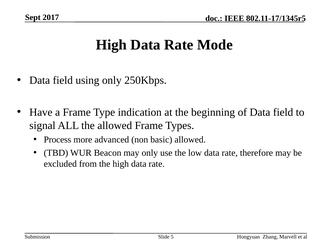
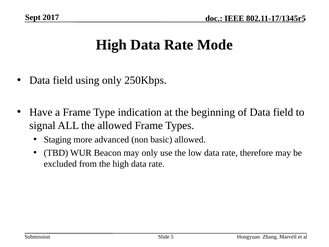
Process: Process -> Staging (57, 139)
